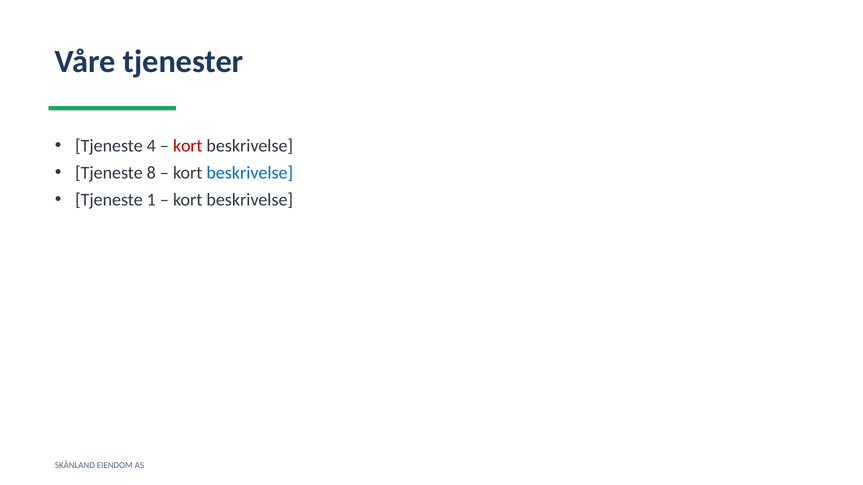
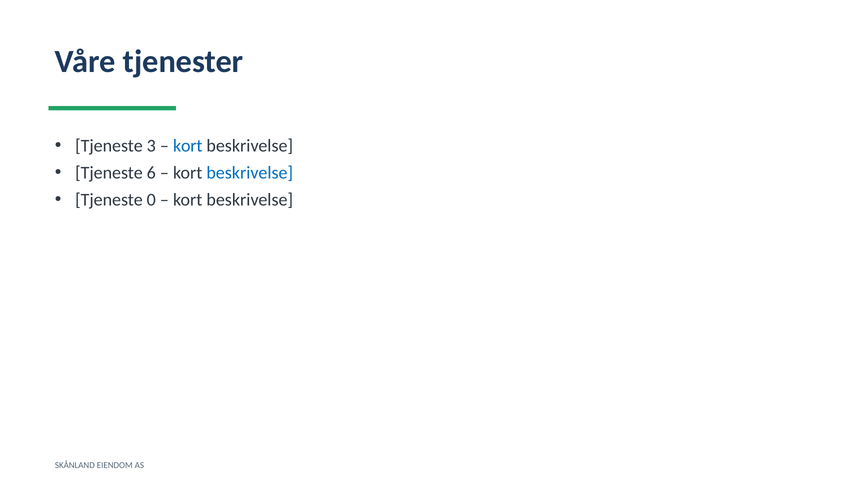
4: 4 -> 3 (151, 146)
kort colour: red -> blue (188, 146)
8: 8 -> 6 (151, 173)
1: 1 -> 0 (151, 200)
